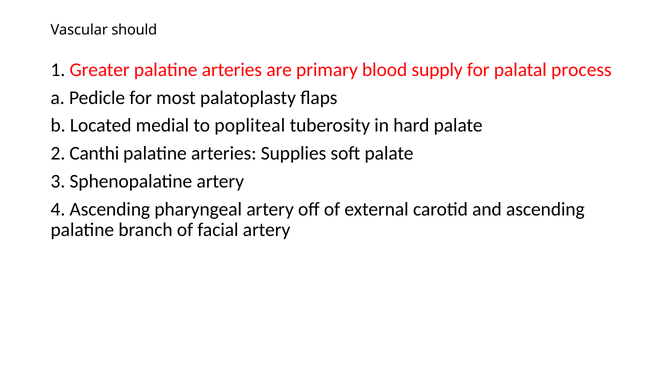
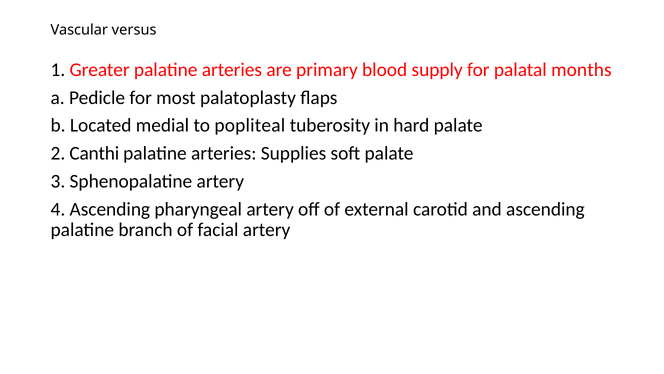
should: should -> versus (134, 30)
process: process -> months (581, 70)
